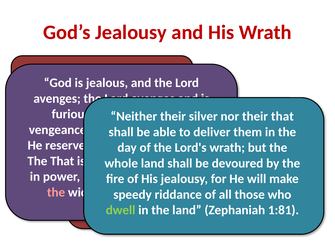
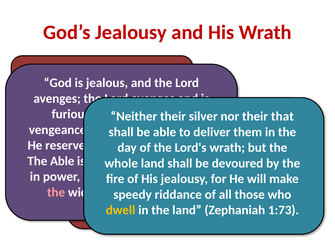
The That: That -> Able (62, 161)
dwell colour: light green -> yellow (121, 210)
1:81: 1:81 -> 1:73 (284, 210)
